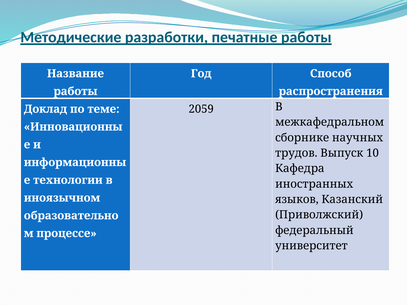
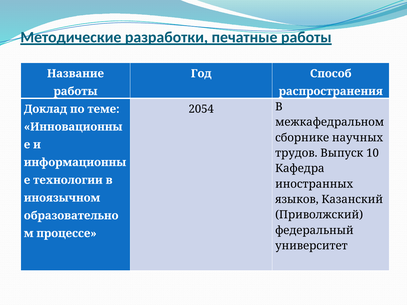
2059: 2059 -> 2054 (201, 109)
